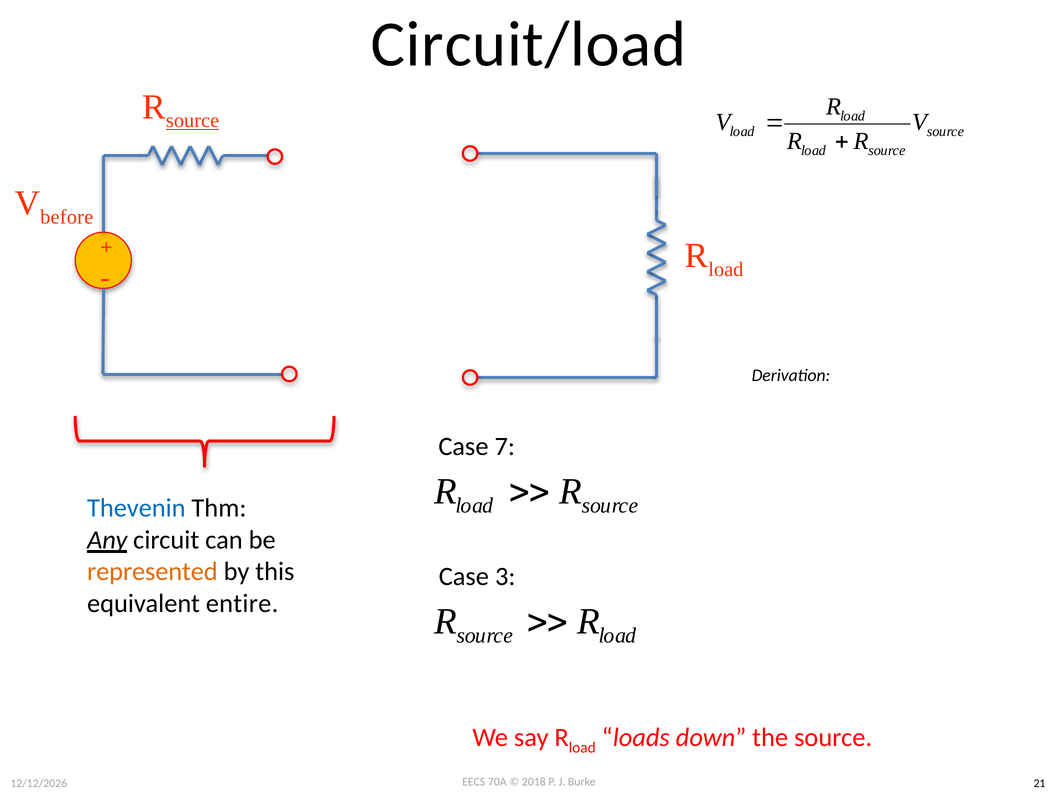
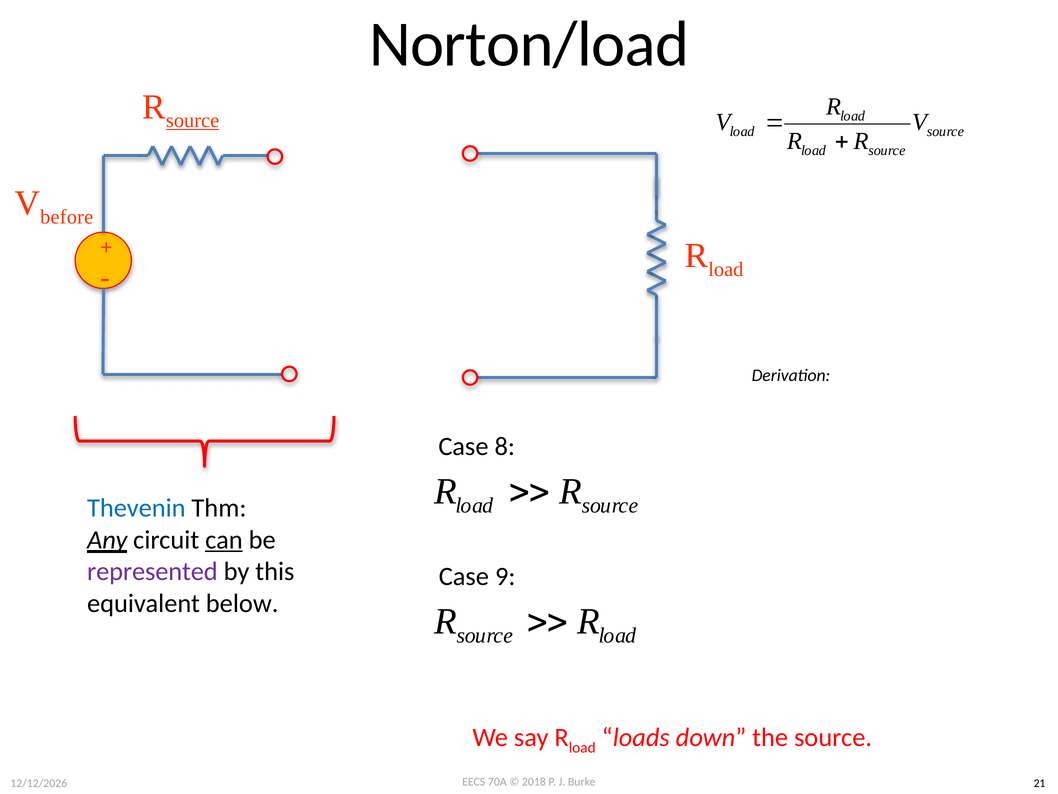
Circuit/load: Circuit/load -> Norton/load (529, 44)
7: 7 -> 8 (505, 446)
can underline: none -> present (224, 540)
represented colour: orange -> purple (152, 571)
3: 3 -> 9 (505, 576)
entire: entire -> below (242, 603)
